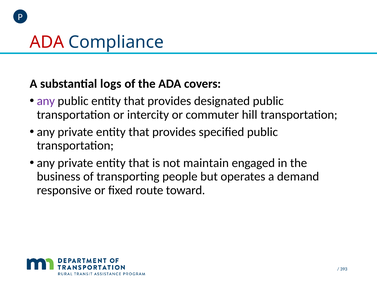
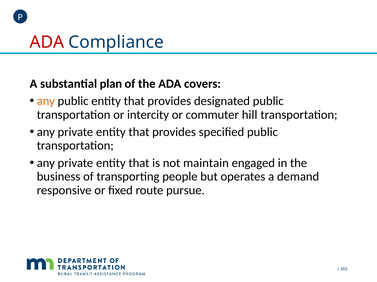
logs: logs -> plan (111, 84)
any colour: purple -> orange (46, 101)
toward: toward -> pursue (185, 191)
